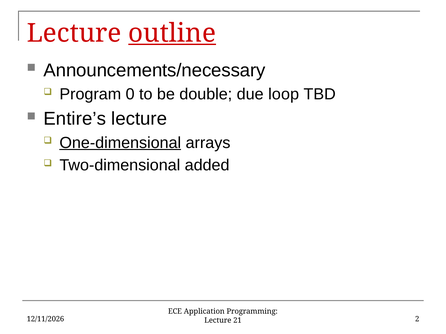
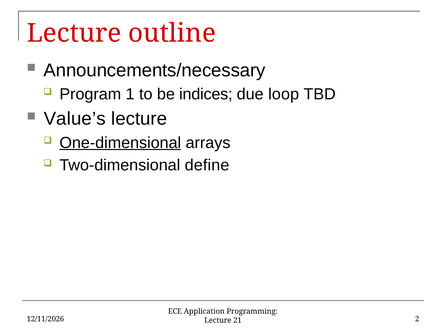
outline underline: present -> none (172, 33)
0: 0 -> 1 (130, 94)
double: double -> indices (206, 94)
Entire’s: Entire’s -> Value’s (75, 119)
added: added -> define (207, 166)
